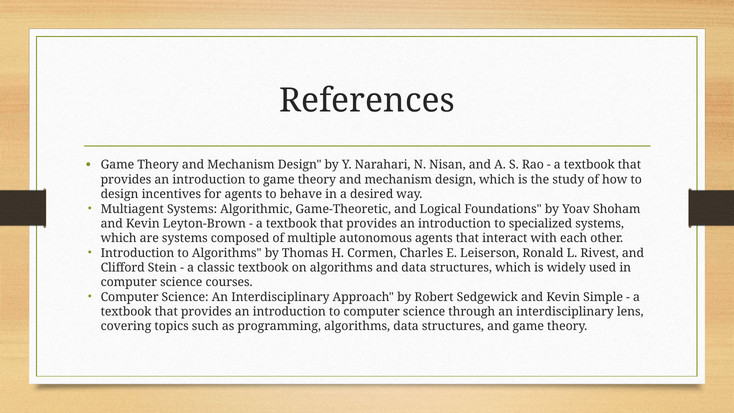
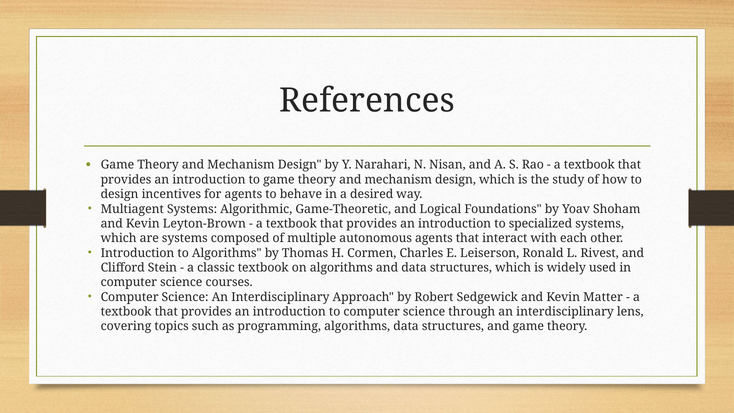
Simple: Simple -> Matter (603, 297)
